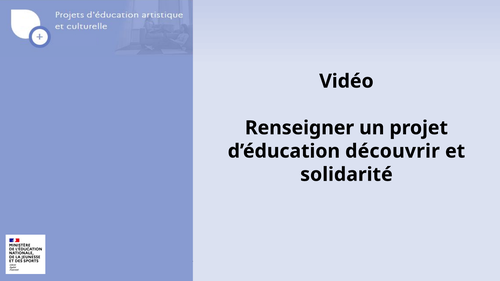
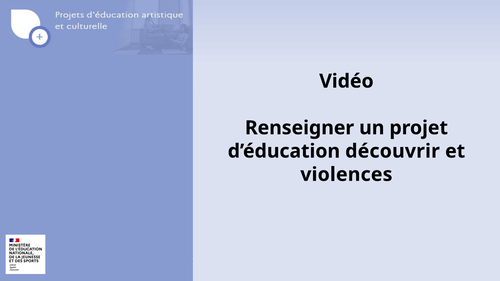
solidarité: solidarité -> violences (346, 175)
